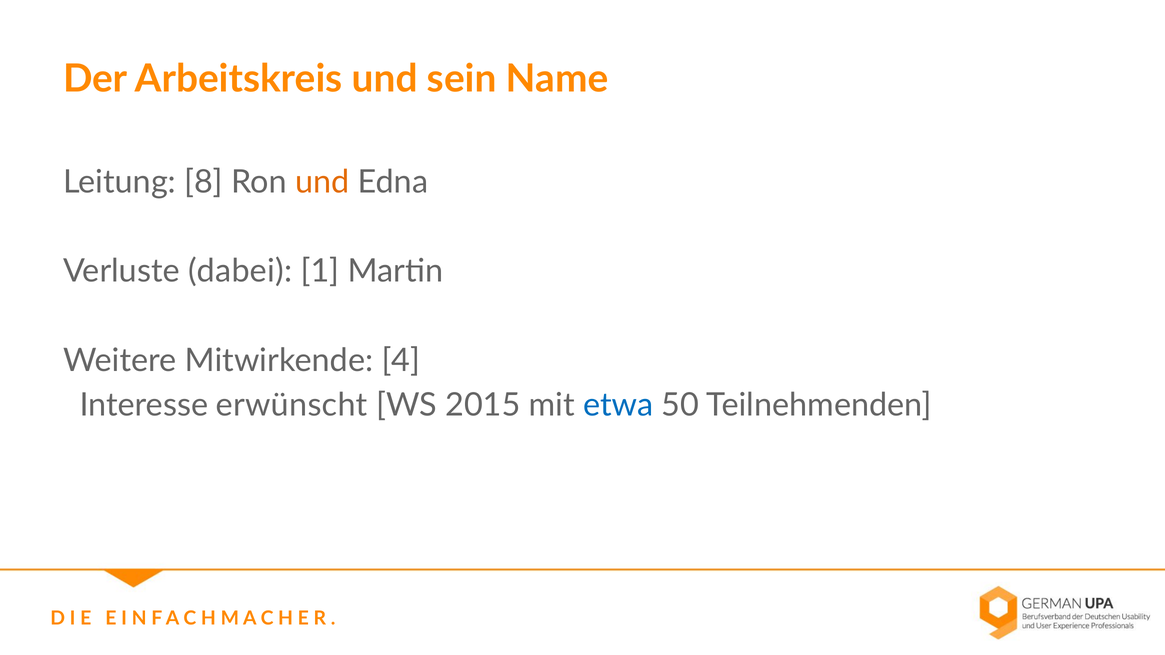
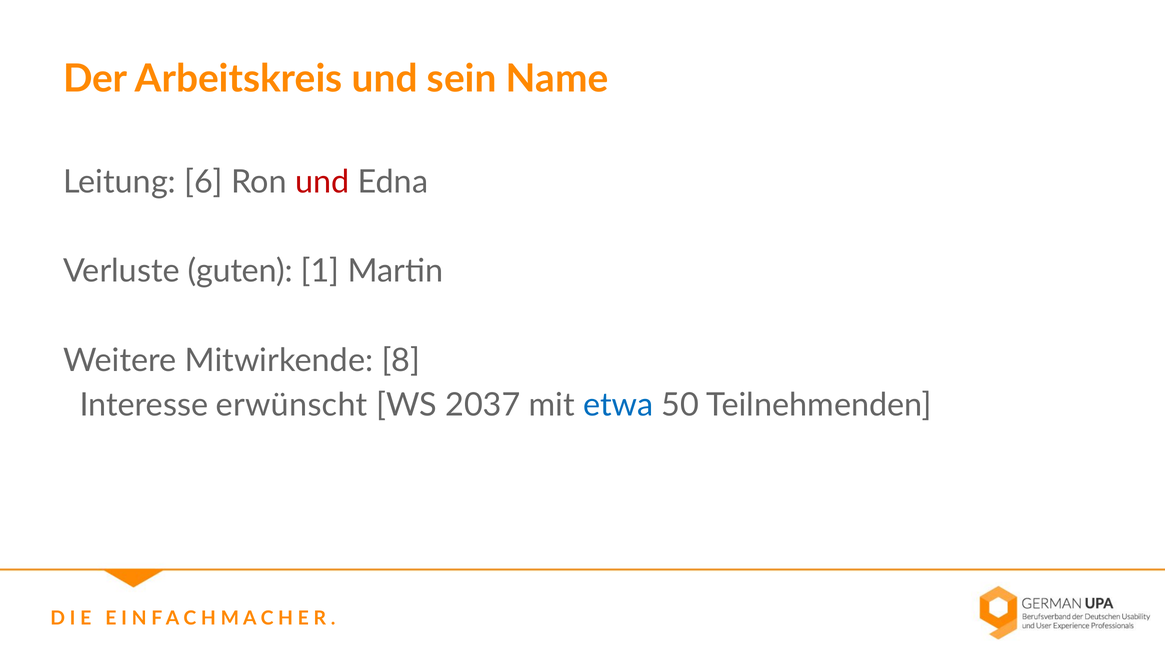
8: 8 -> 6 (204, 182)
und colour: orange -> red (322, 182)
dabei: dabei -> guten (240, 271)
4: 4 -> 8 (401, 361)
2015: 2015 -> 2037 (483, 405)
